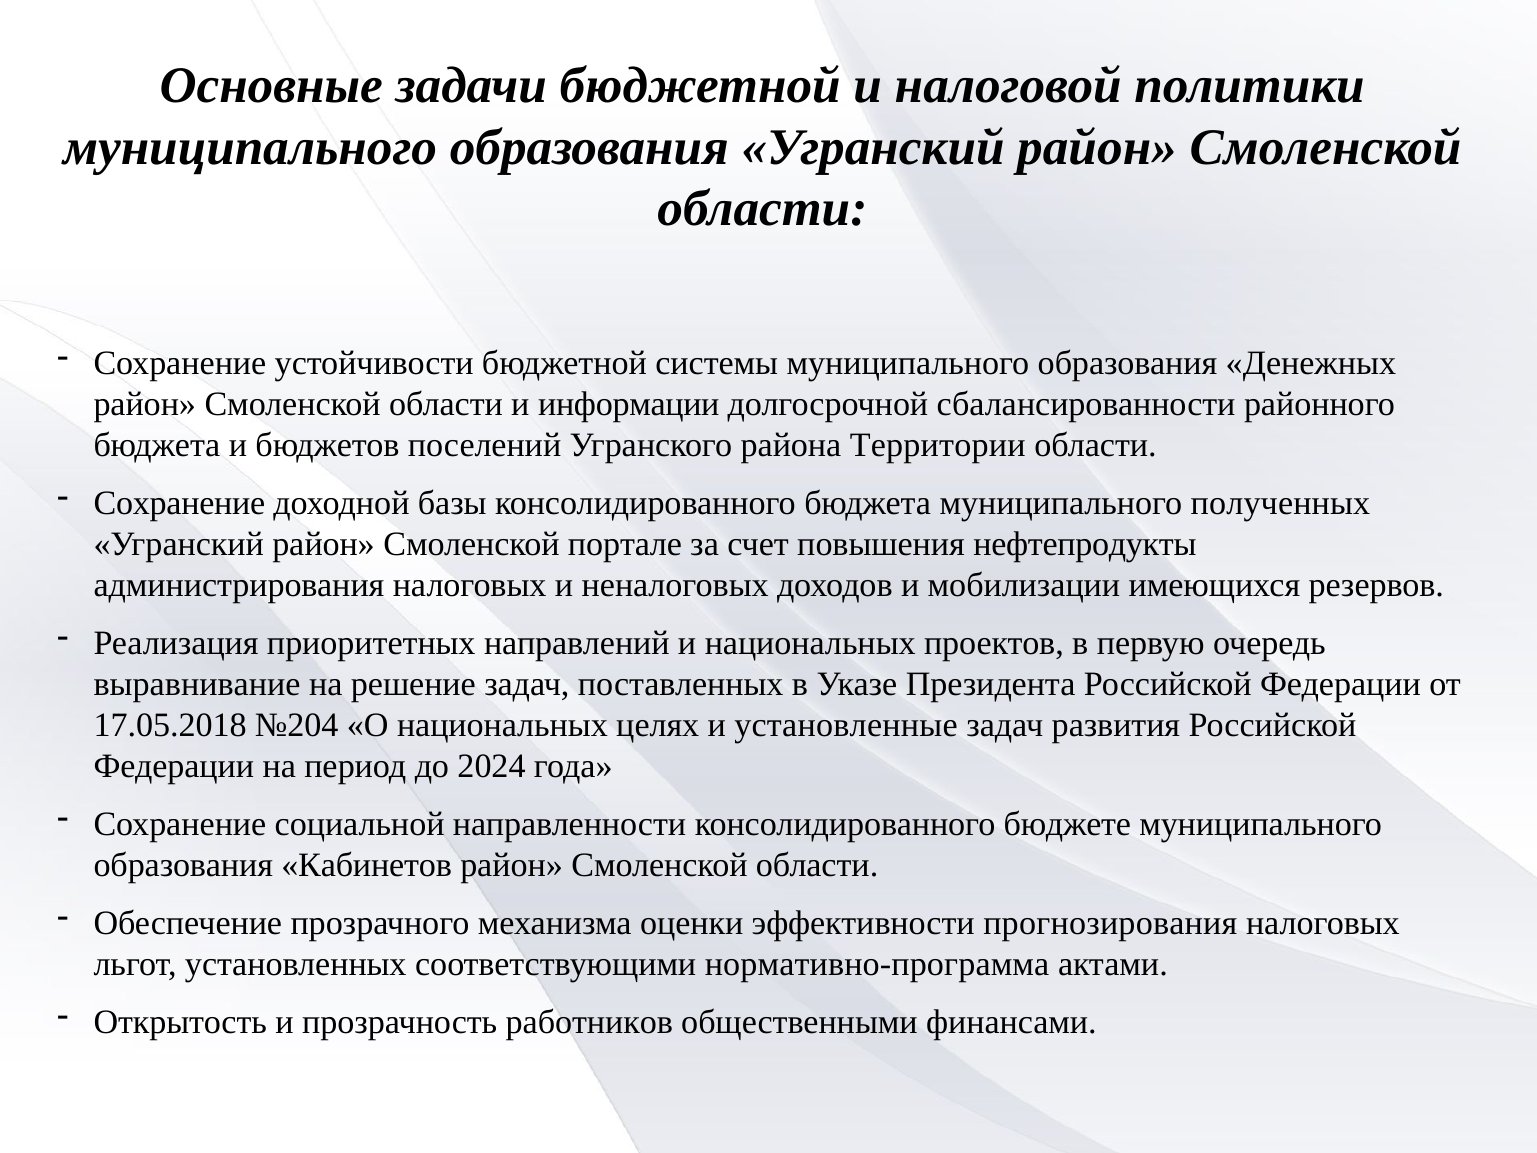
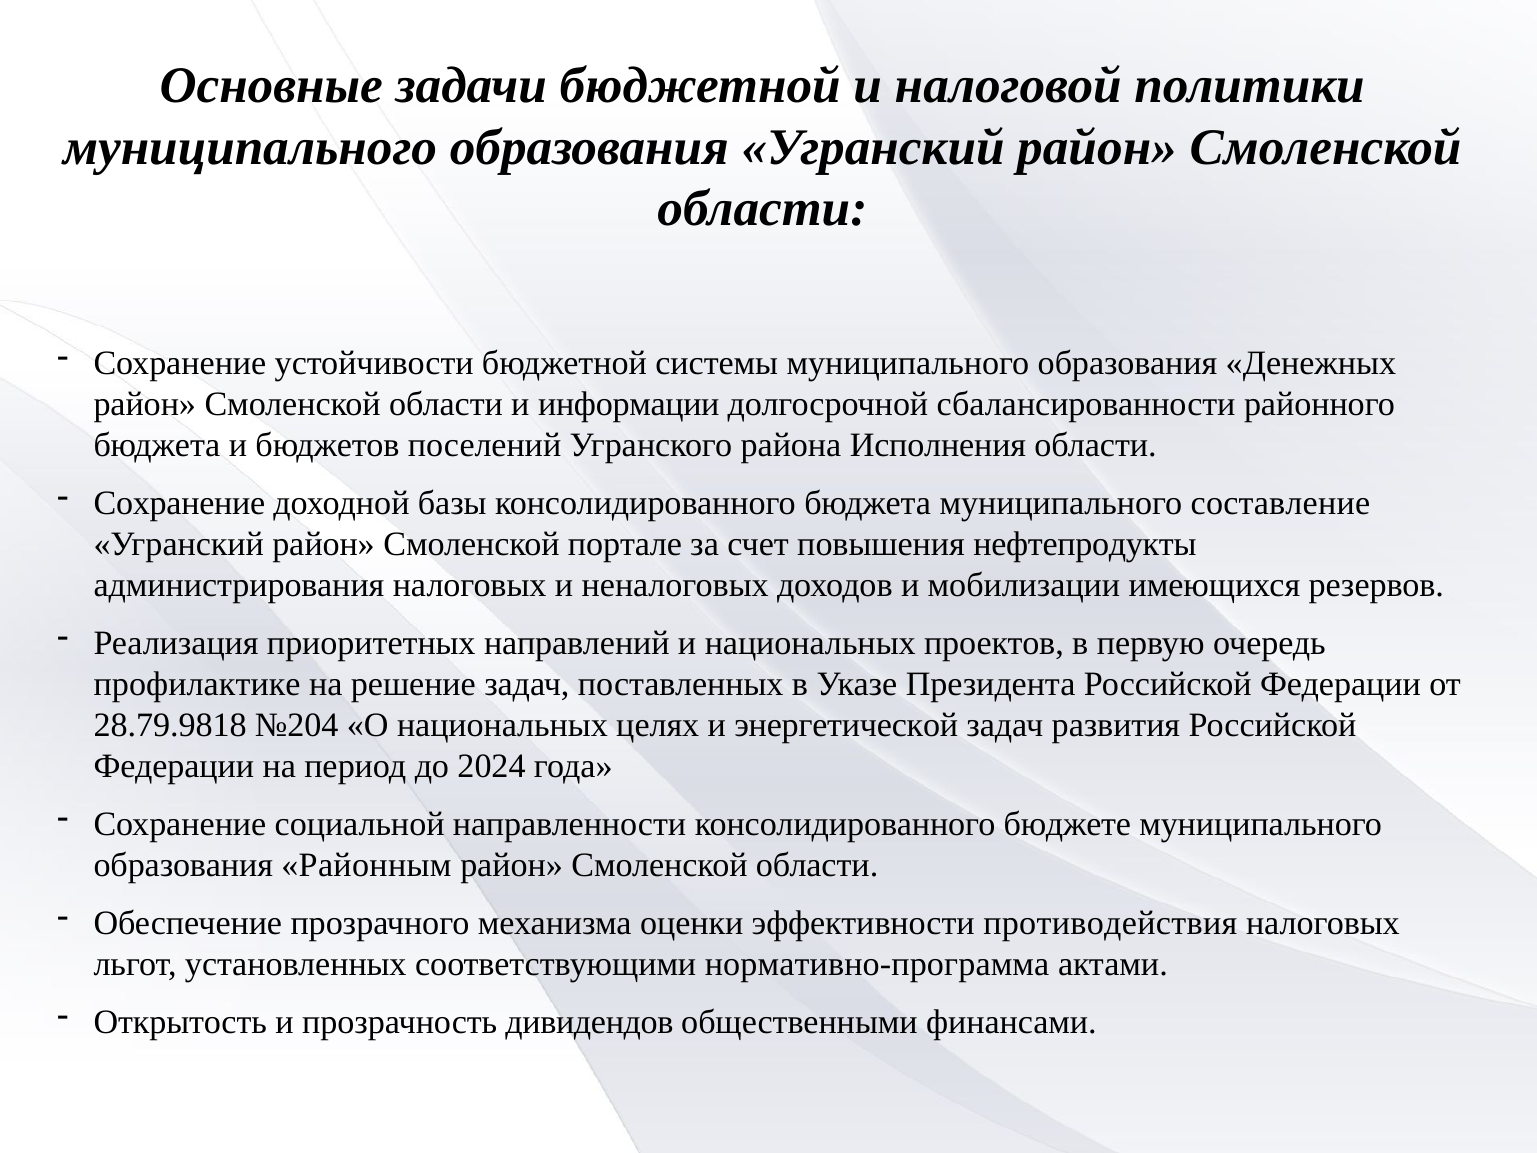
Территории: Территории -> Исполнения (938, 445)
полученных: полученных -> составление (1280, 503)
выравнивание: выравнивание -> профилактике (197, 684)
17.05.2018: 17.05.2018 -> 28.79.9818 (170, 725)
установленные: установленные -> энергетической (846, 725)
Кабинетов: Кабинетов -> Районным (366, 865)
прогнозирования: прогнозирования -> противодействия (1110, 923)
работников: работников -> дивидендов (589, 1022)
